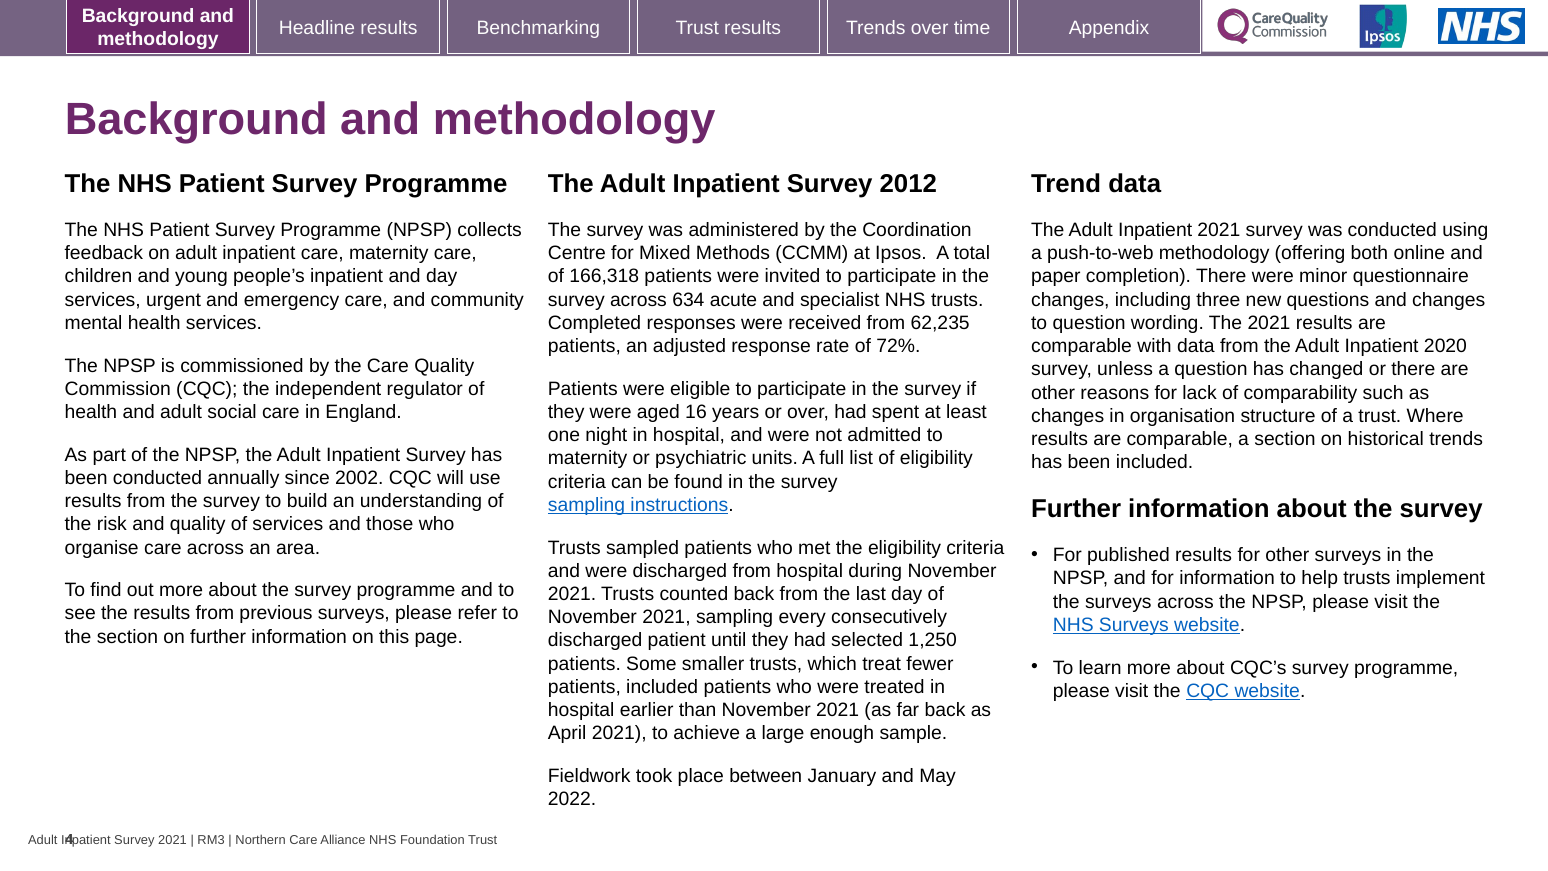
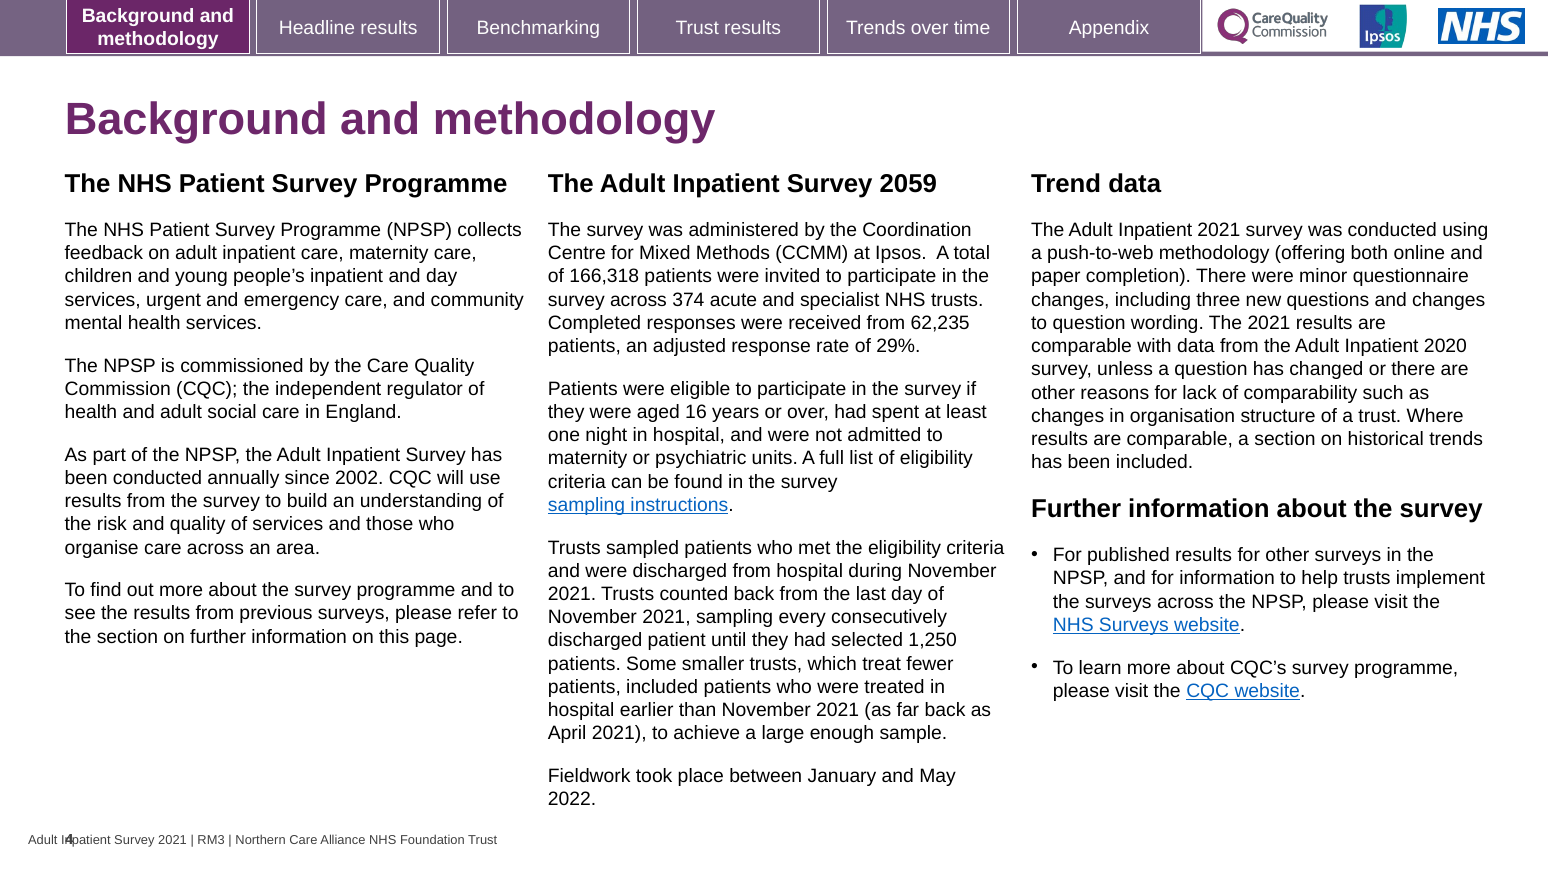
2012: 2012 -> 2059 (908, 184)
634: 634 -> 374 (688, 300)
72%: 72% -> 29% (898, 346)
